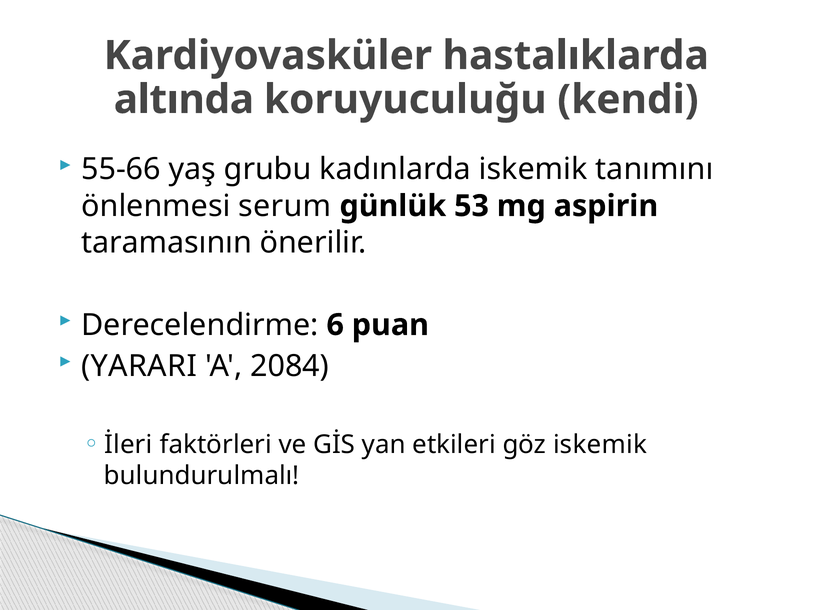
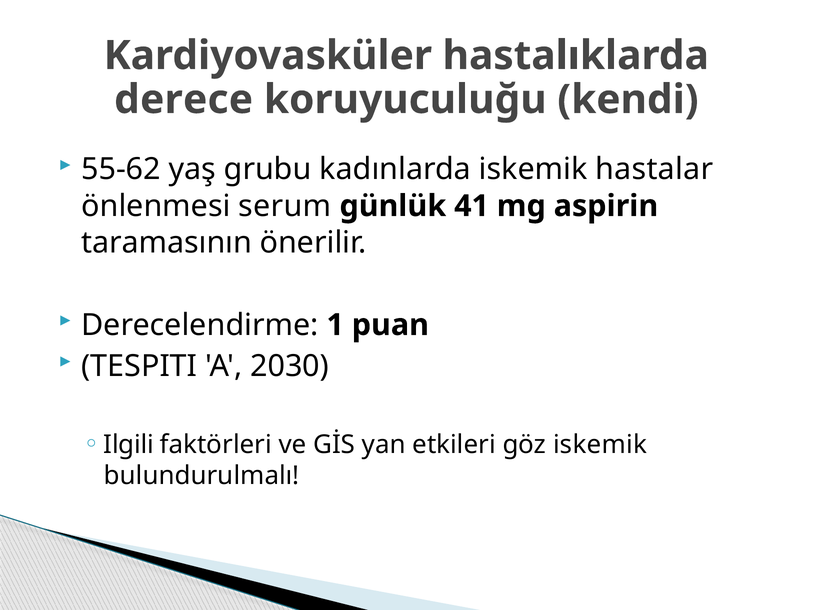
altında: altında -> derece (184, 100)
55-66: 55-66 -> 55-62 (121, 169)
tanımını: tanımını -> hastalar (654, 169)
53: 53 -> 41 (472, 206)
6: 6 -> 1 (335, 325)
YARARI: YARARI -> TESPITI (139, 366)
2084: 2084 -> 2030 (290, 366)
İleri: İleri -> Ilgili (129, 444)
